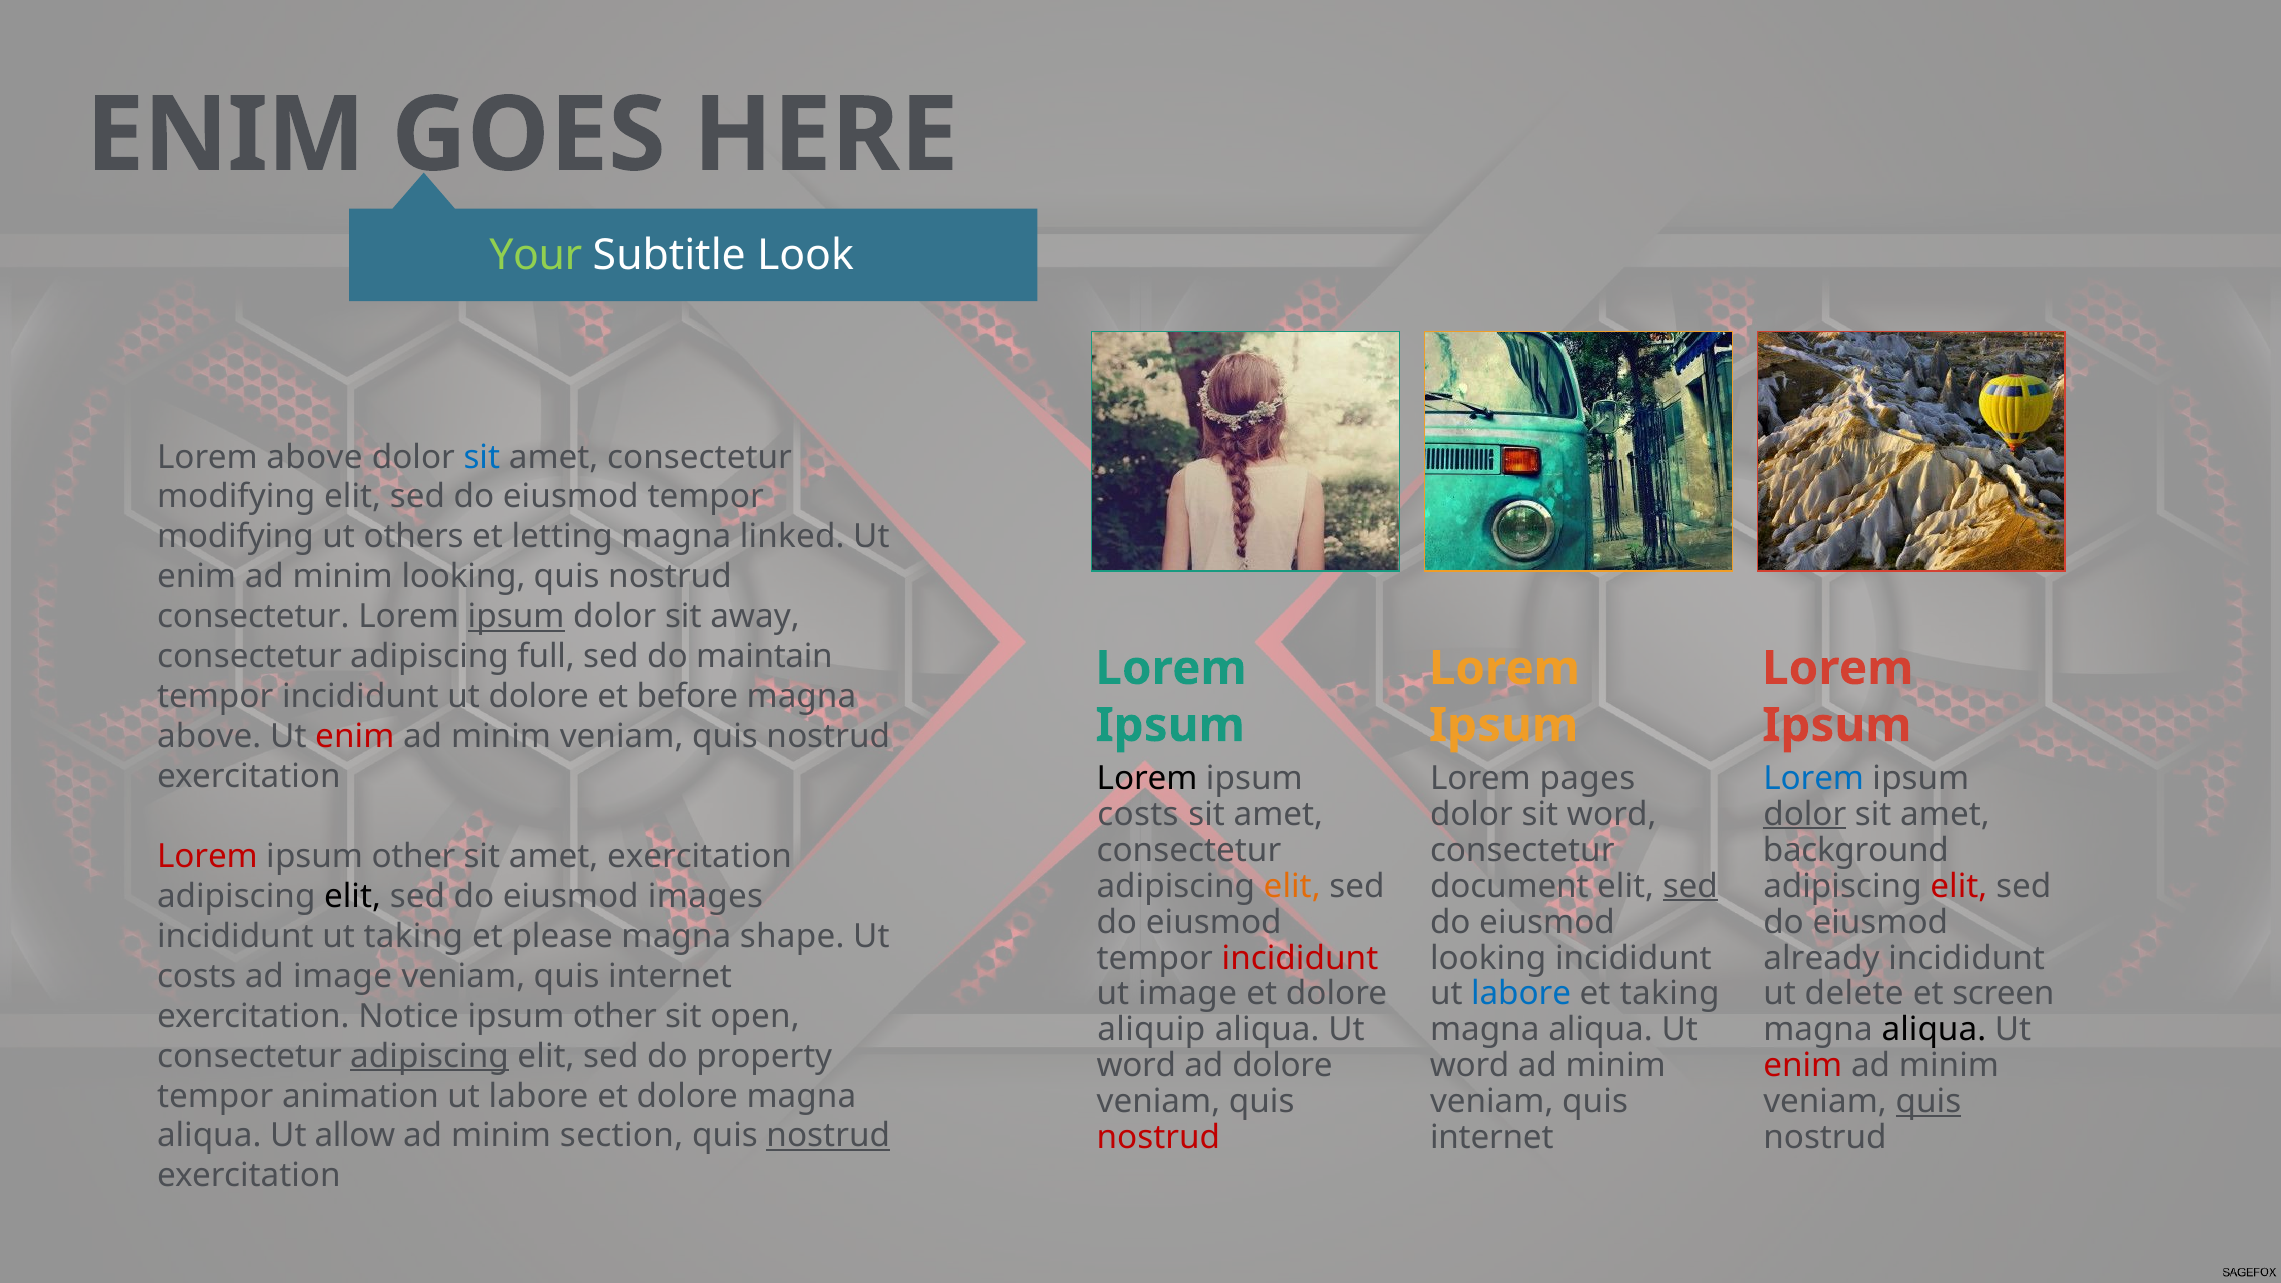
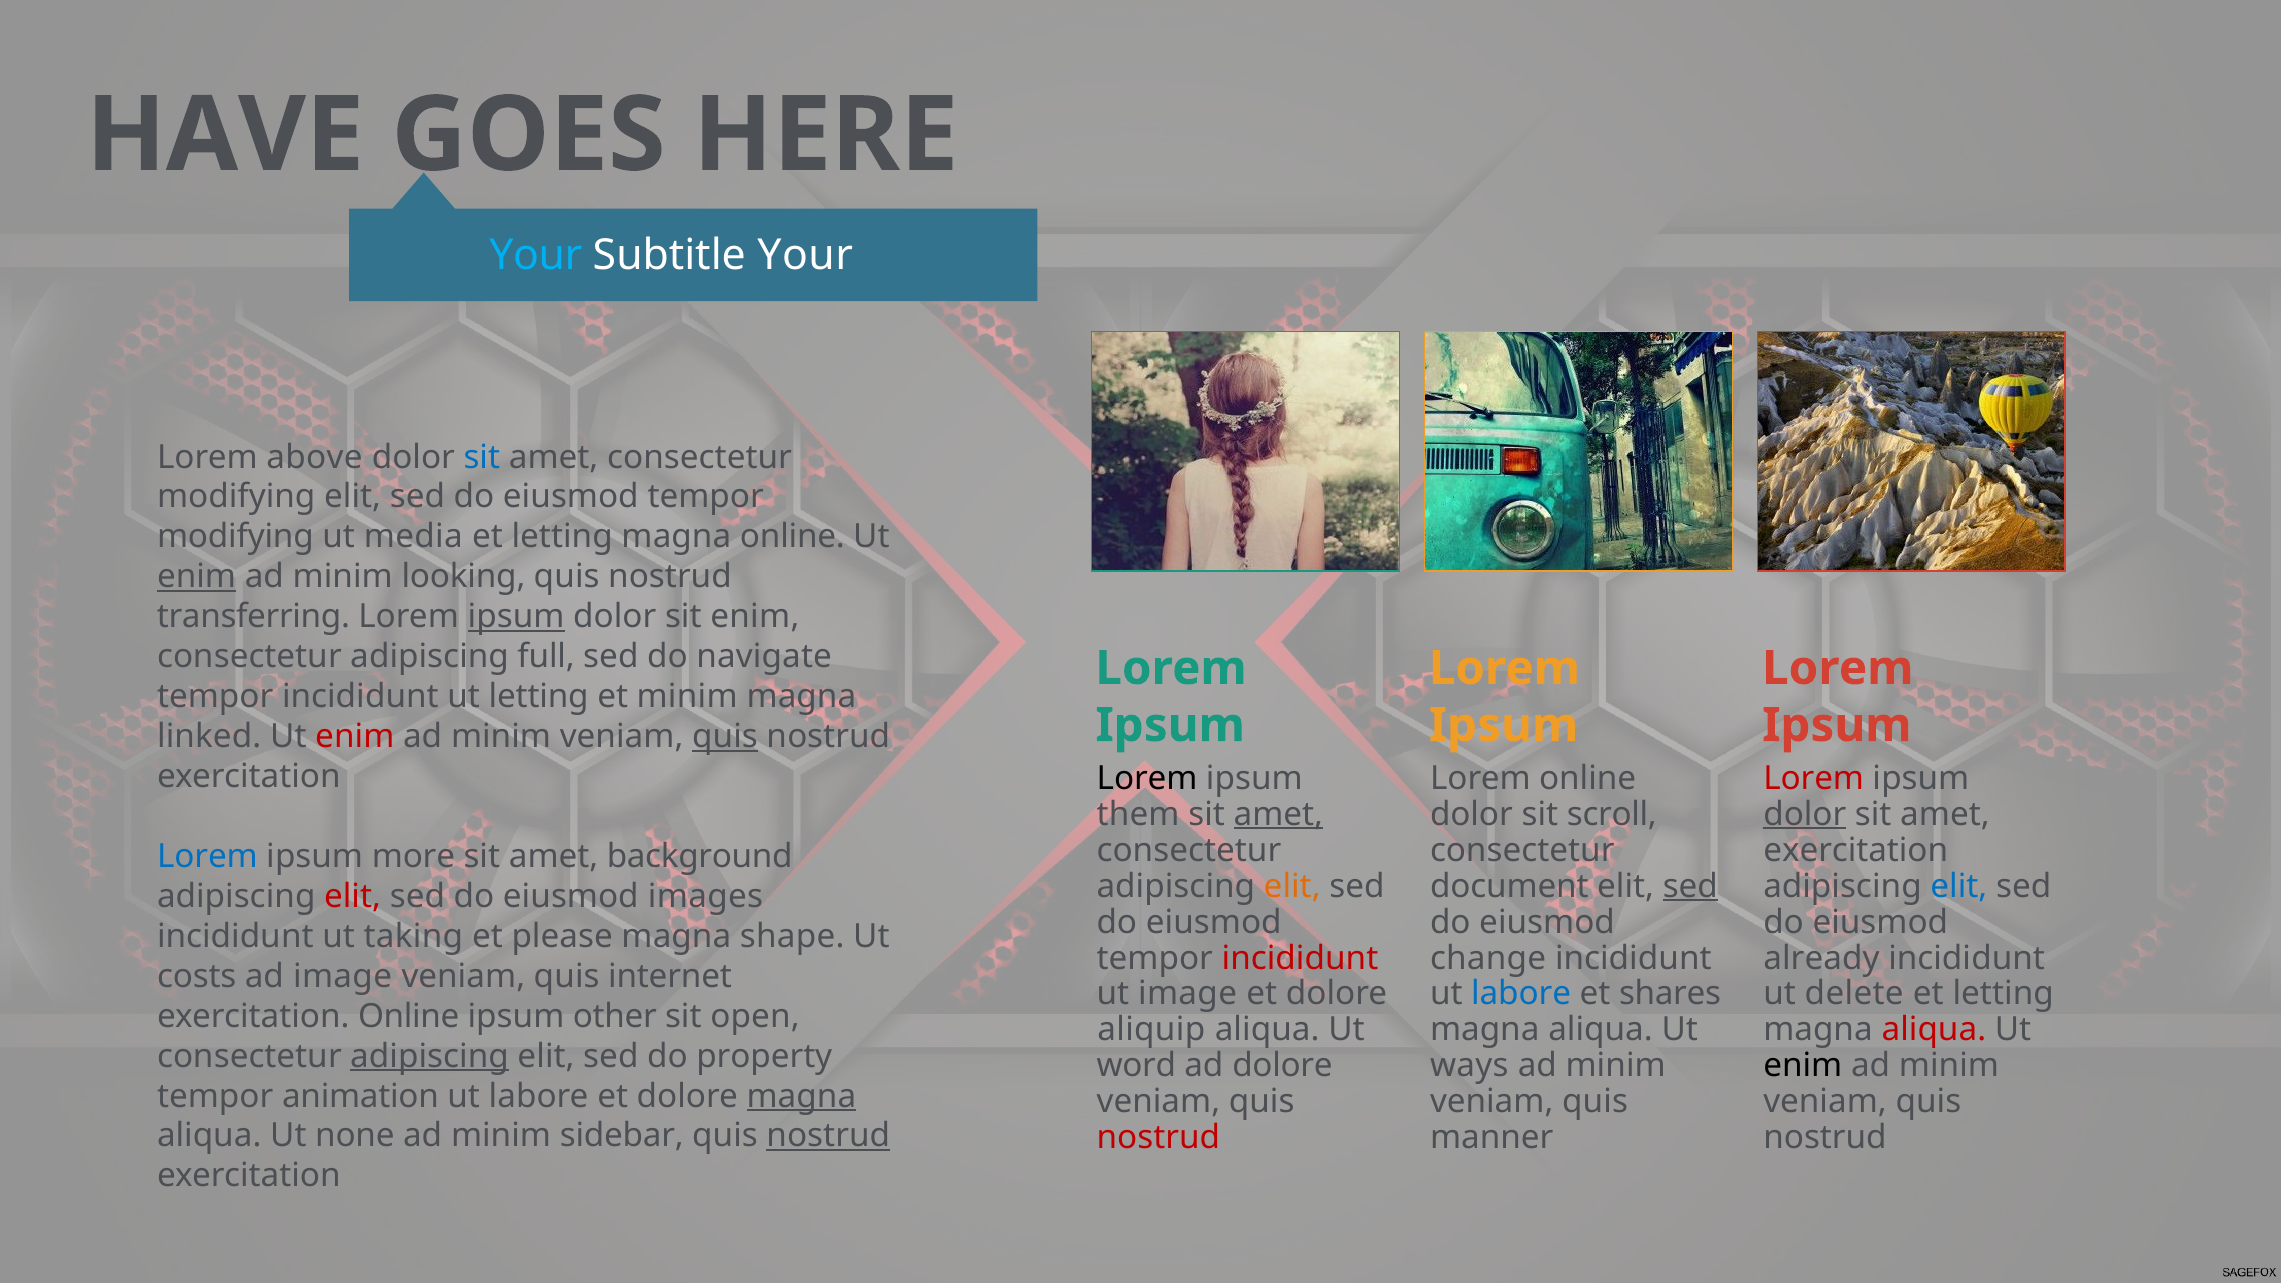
ENIM: ENIM -> HAVE (225, 135)
Your colour: light green -> light blue (536, 255)
Subtitle Look: Look -> Your (805, 255)
others: others -> media (413, 537)
magna linked: linked -> online (792, 537)
enim underline: none -> present (197, 577)
consectetur: consectetur -> transferring (253, 617)
sit away: away -> enim (755, 617)
maintain: maintain -> navigate (764, 657)
ut dolore: dolore -> letting (539, 697)
et before: before -> minim (687, 697)
above: above -> linked (209, 737)
quis underline: none -> present (725, 737)
Lorem pages: pages -> online (1588, 778)
Lorem colour: blue -> red (1814, 778)
costs: costs -> them (1138, 814)
amet underline: none -> present (1278, 814)
sit word: word -> scroll (1612, 814)
background: background -> exercitation (1856, 850)
Lorem colour: red -> blue (207, 856)
other: other -> more (413, 856)
amet exercitation: exercitation -> background (700, 856)
elit colour: red -> blue (1959, 886)
elit colour: black -> red (353, 896)
looking: looking -> change (1488, 958)
et taking: taking -> shares (1670, 994)
screen: screen -> letting (2003, 994)
exercitation Notice: Notice -> Online (409, 1016)
aliqua colour: black -> red (1934, 1030)
word: word -> ways (1469, 1066)
enim colour: red -> black (1803, 1066)
magna underline: none -> present (801, 1096)
quis underline: present -> none (1928, 1102)
allow: allow -> none (355, 1136)
section: section -> sidebar (622, 1136)
internet: internet -> manner (1492, 1138)
